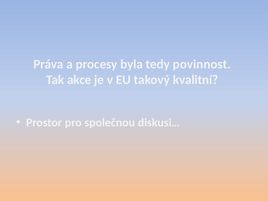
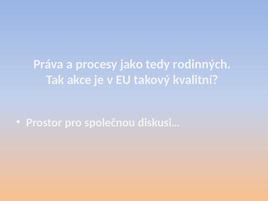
byla: byla -> jako (132, 64)
povinnost: povinnost -> rodinných (202, 64)
